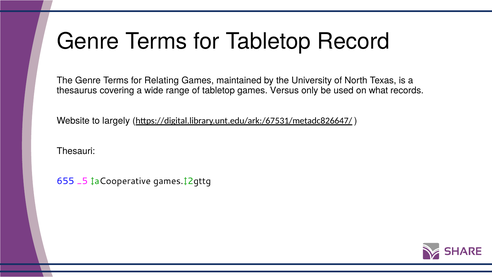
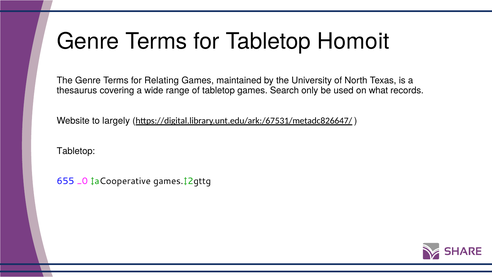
Record: Record -> Homoit (353, 41)
Versus: Versus -> Search (284, 90)
Thesauri: Thesauri -> Tabletop (76, 151)
_5: _5 -> _0 (82, 181)
